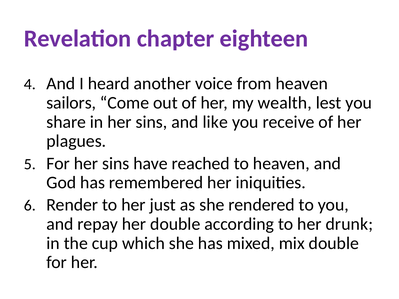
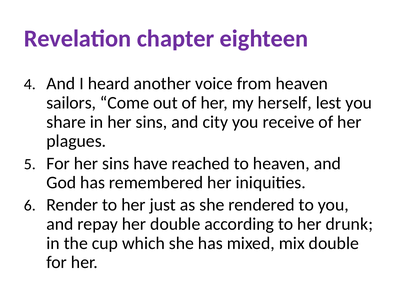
wealth: wealth -> herself (285, 103)
like: like -> city (215, 122)
